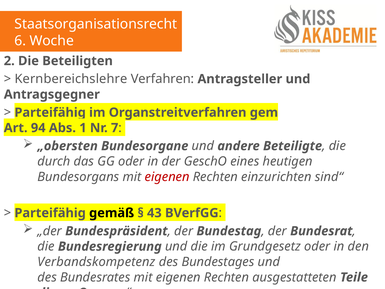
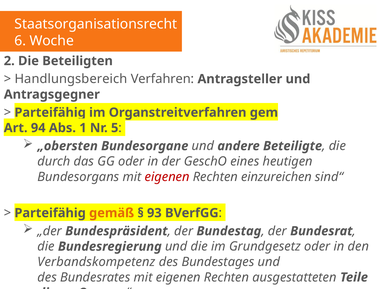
Kernbereichslehre: Kernbereichslehre -> Handlungsbereich (71, 79)
7: 7 -> 5 (115, 128)
einzurichten: einzurichten -> einzureichen (276, 177)
gemäß colour: black -> orange (112, 213)
43: 43 -> 93 (154, 213)
